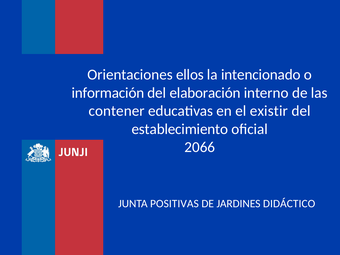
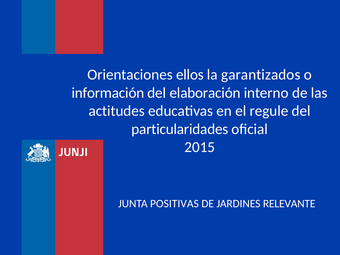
intencionado: intencionado -> garantizados (261, 75)
contener: contener -> actitudes (117, 111)
existir: existir -> regule (269, 111)
establecimiento: establecimiento -> particularidades (180, 129)
2066: 2066 -> 2015 (200, 147)
DIDÁCTICO: DIDÁCTICO -> RELEVANTE (289, 204)
